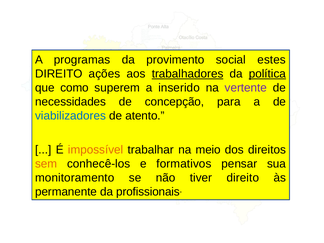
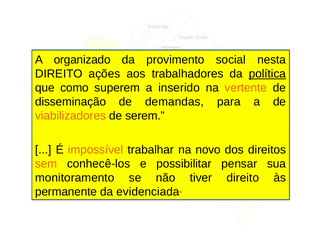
programas: programas -> organizado (82, 60)
estes: estes -> nesta (272, 60)
trabalhadores underline: present -> none (188, 74)
vertente colour: purple -> orange (246, 88)
necessidades: necessidades -> disseminação (71, 102)
concepção: concepção -> demandas (174, 102)
viabilizadores colour: blue -> orange (71, 116)
atento: atento -> serem (145, 116)
meio: meio -> novo (208, 150)
formativos: formativos -> possibilitar (184, 164)
profissionais: profissionais -> evidenciada (148, 192)
